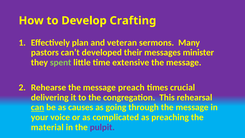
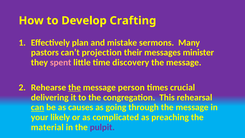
veteran: veteran -> mistake (122, 43)
developed: developed -> projection (102, 52)
spent colour: light green -> pink (61, 62)
extensive: extensive -> discovery (131, 62)
the underline: none -> present (75, 87)
preach: preach -> person (131, 87)
voice: voice -> likely (60, 117)
